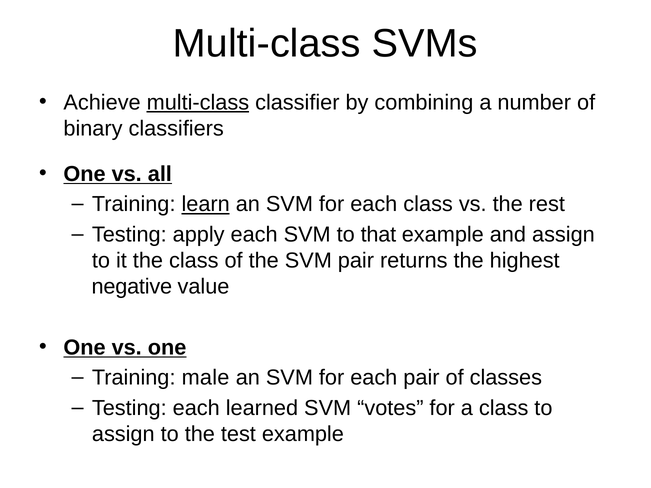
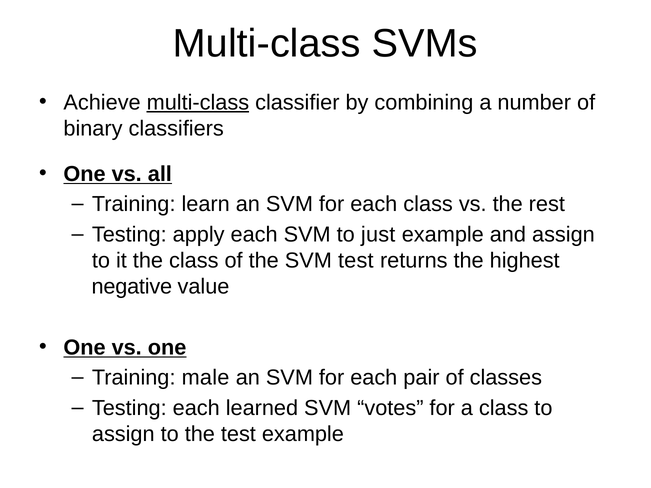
learn underline: present -> none (206, 204)
that: that -> just (378, 235)
SVM pair: pair -> test (356, 261)
